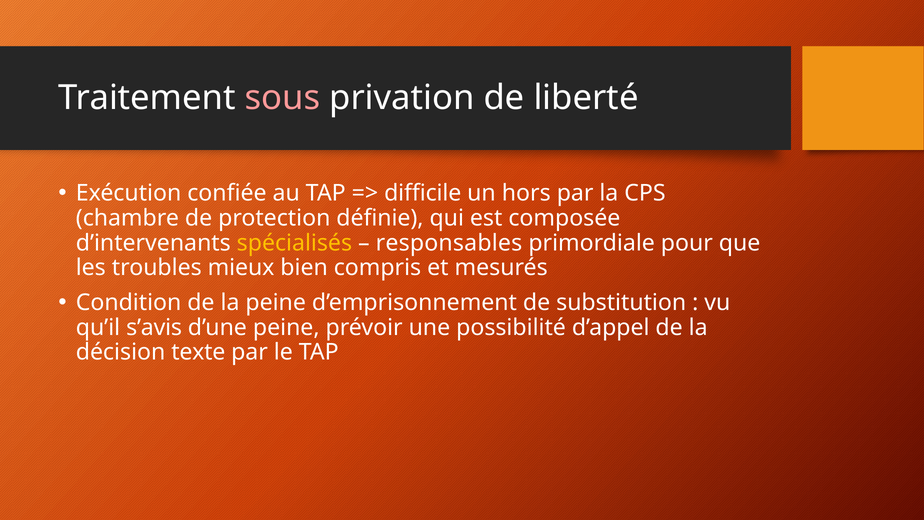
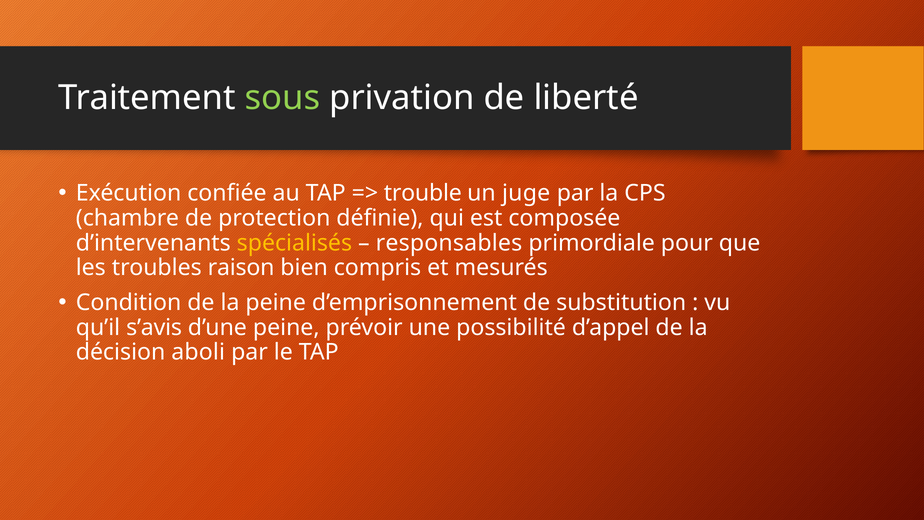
sous colour: pink -> light green (283, 98)
difficile: difficile -> trouble (423, 193)
hors: hors -> juge (526, 193)
mieux: mieux -> raison (241, 268)
texte: texte -> aboli (198, 352)
